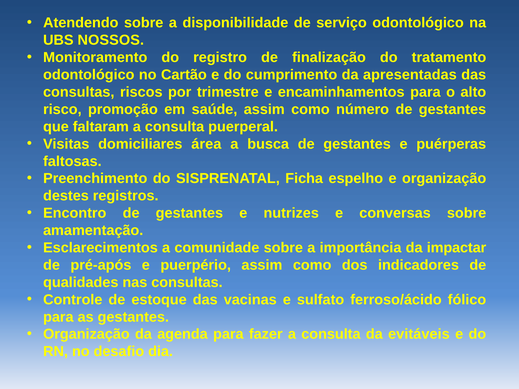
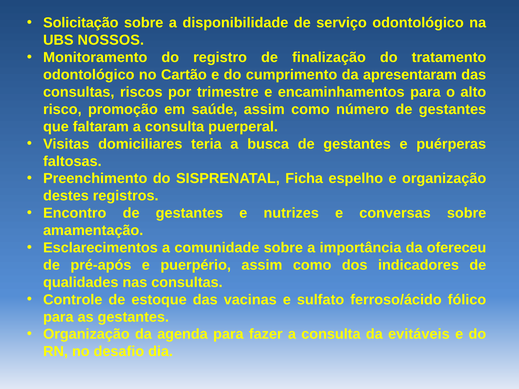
Atendendo: Atendendo -> Solicitação (81, 23)
apresentadas: apresentadas -> apresentaram (410, 75)
área: área -> teria (206, 144)
impactar: impactar -> ofereceu (457, 248)
